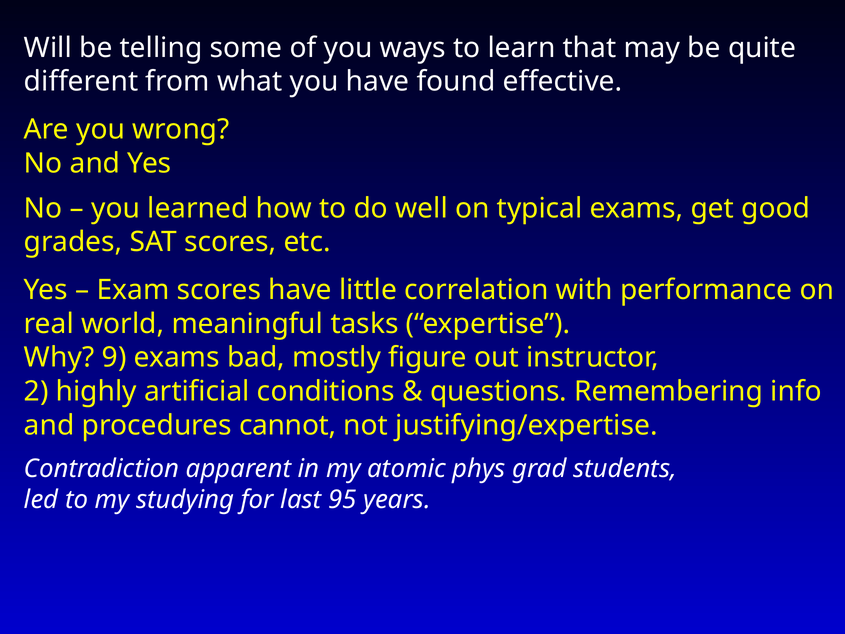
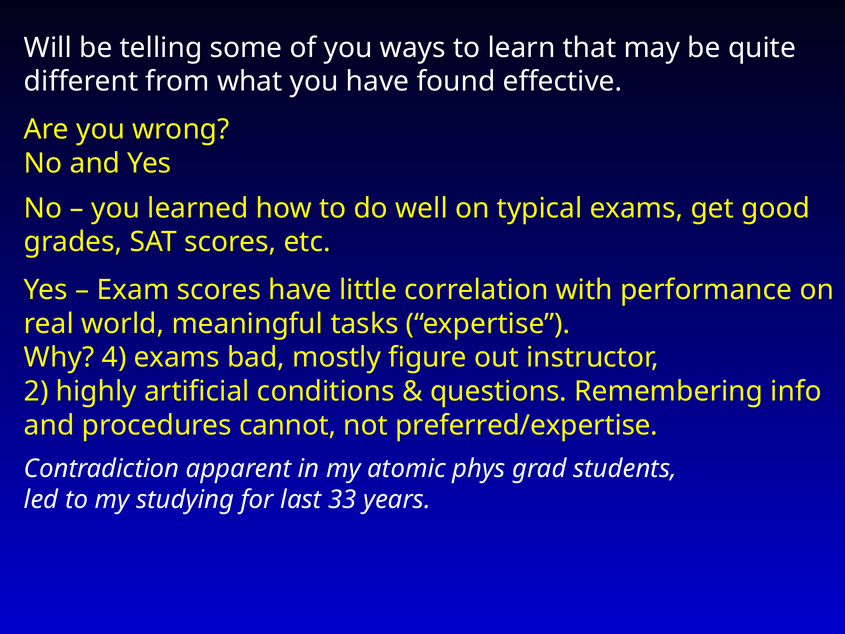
9: 9 -> 4 (114, 358)
justifying/expertise: justifying/expertise -> preferred/expertise (527, 425)
95: 95 -> 33 (342, 500)
